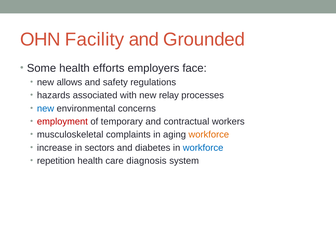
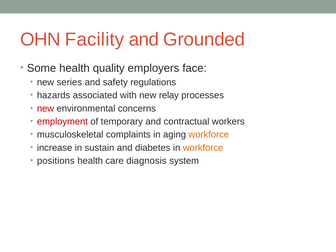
efforts: efforts -> quality (109, 68)
allows: allows -> series (69, 82)
new colour: blue -> red (46, 108)
sectors: sectors -> sustain (99, 148)
workforce colour: blue -> orange (203, 148)
repetition: repetition -> positions (56, 161)
